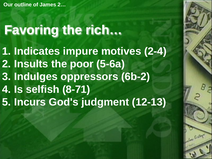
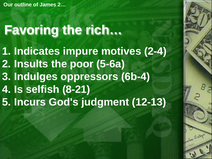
6b-2: 6b-2 -> 6b-4 (136, 77)
8-71: 8-71 -> 8-21 (76, 89)
